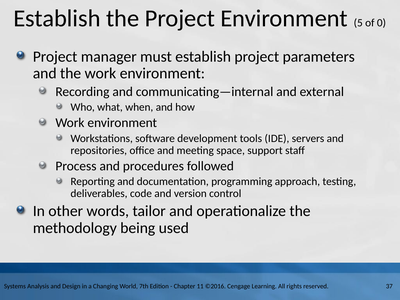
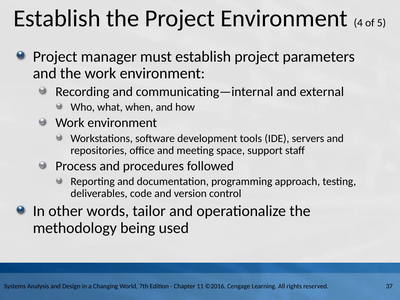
5: 5 -> 4 (358, 23)
0: 0 -> 5 (381, 23)
